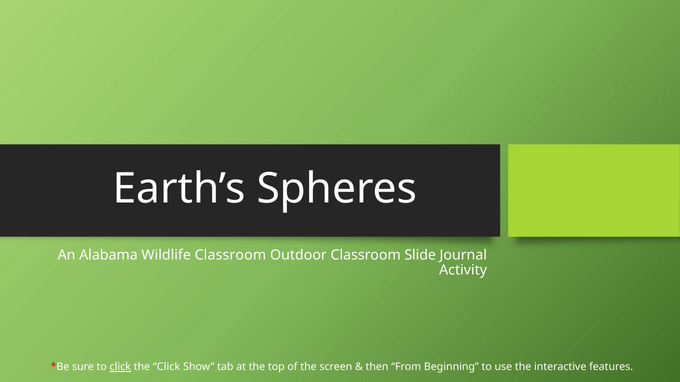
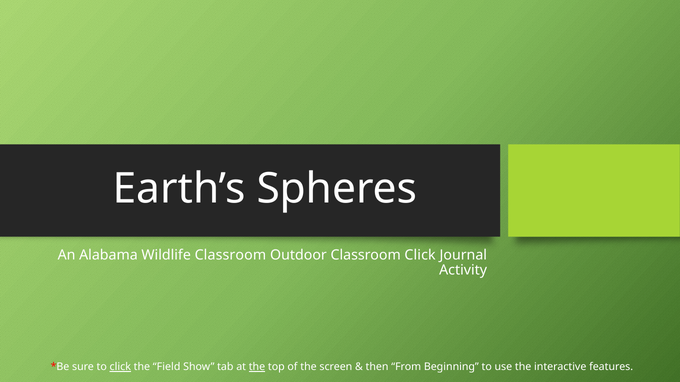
Classroom Slide: Slide -> Click (420, 255)
the Click: Click -> Field (167, 367)
the underline: none -> present (257, 367)
